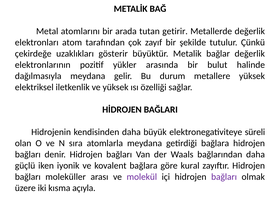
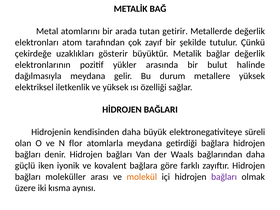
sıra: sıra -> flor (76, 143)
kural: kural -> farklı (190, 166)
molekül colour: purple -> orange (142, 177)
açıyla: açıyla -> aynısı (84, 188)
